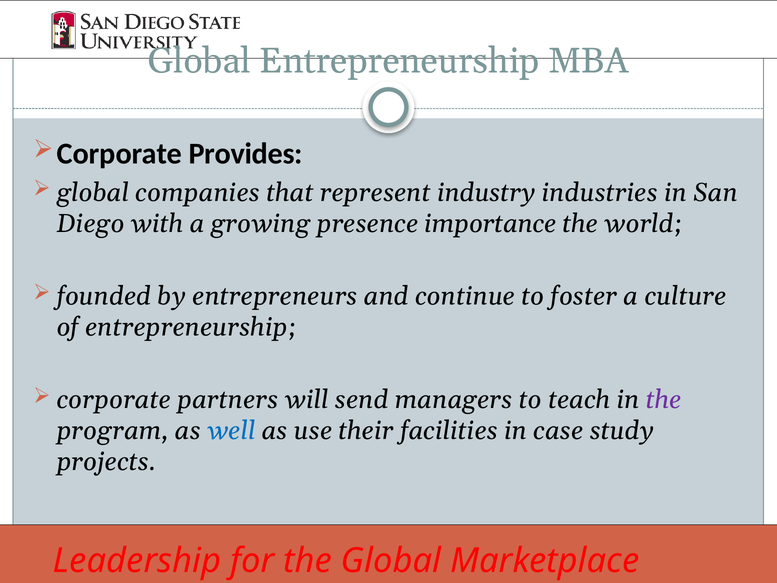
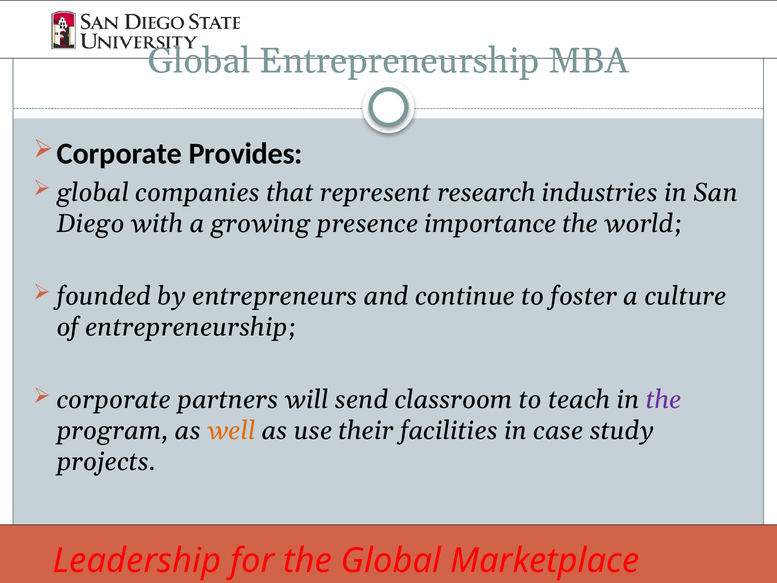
industry: industry -> research (486, 192)
managers: managers -> classroom (454, 400)
well colour: blue -> orange (231, 431)
